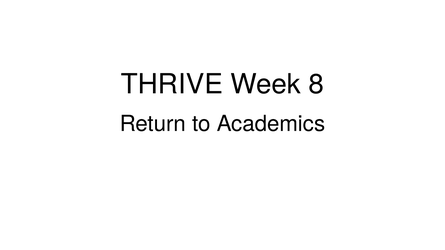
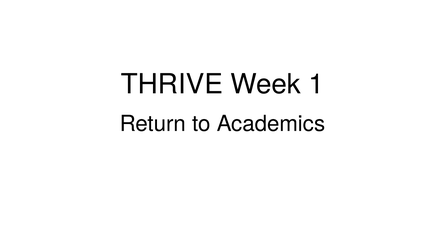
8: 8 -> 1 (316, 84)
